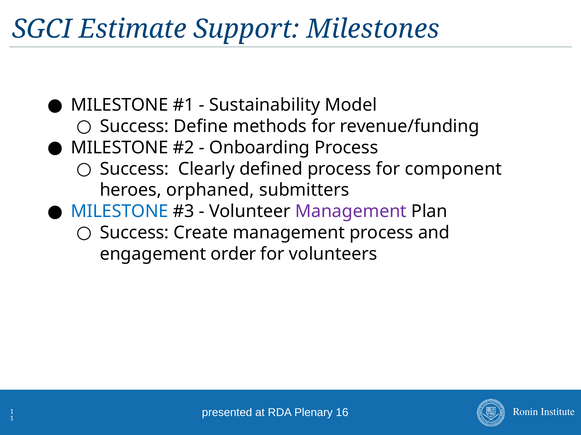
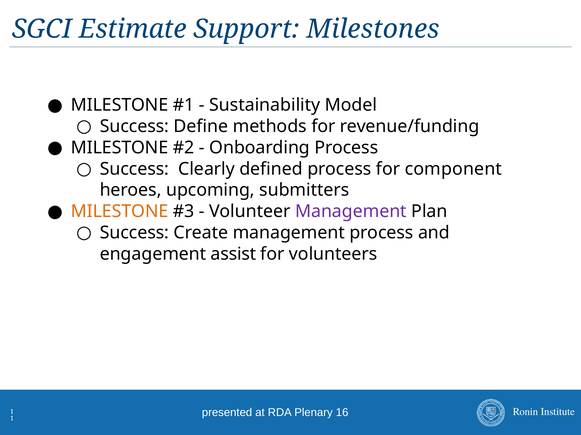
orphaned: orphaned -> upcoming (210, 190)
MILESTONE colour: blue -> orange (119, 212)
order: order -> assist (233, 254)
